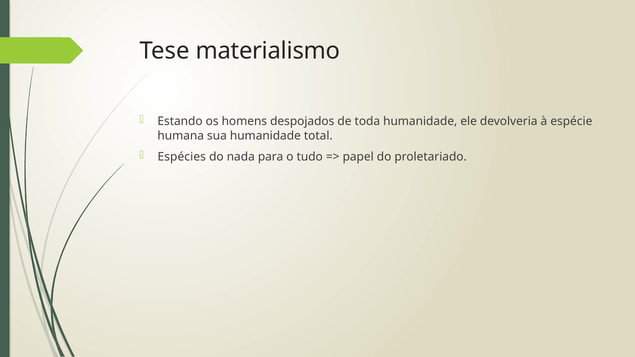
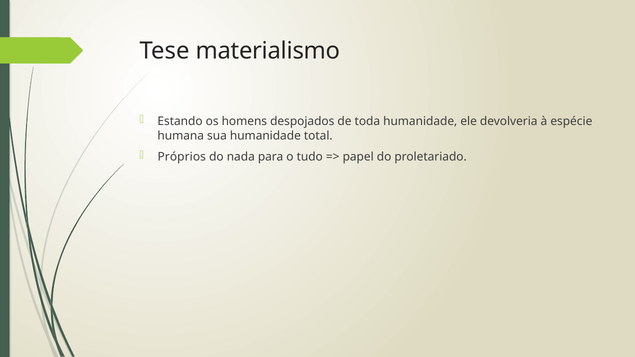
Espécies: Espécies -> Próprios (182, 157)
